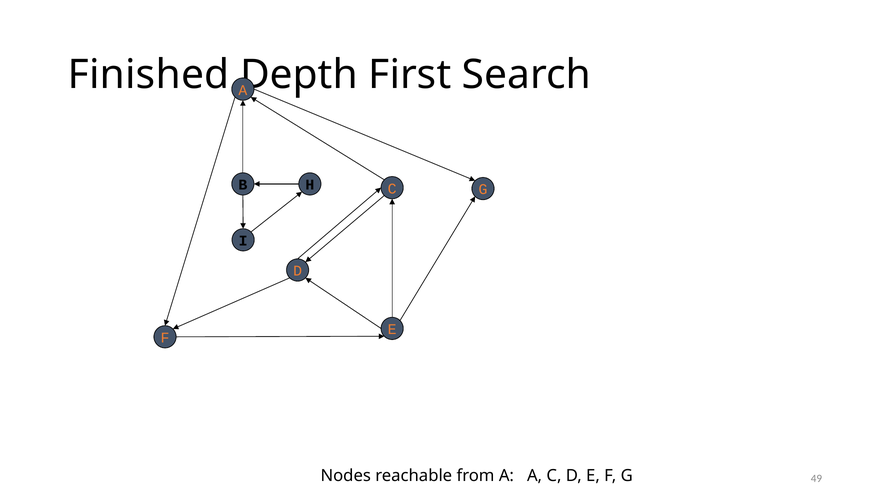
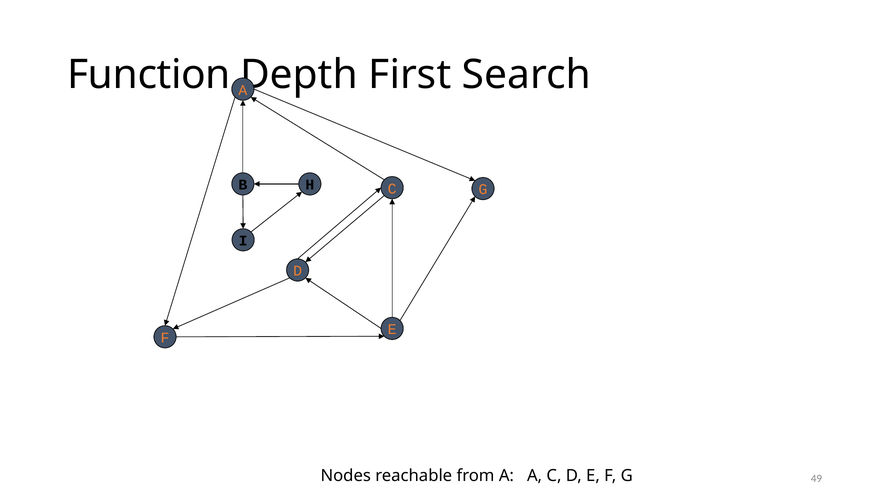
Finished: Finished -> Function (149, 75)
